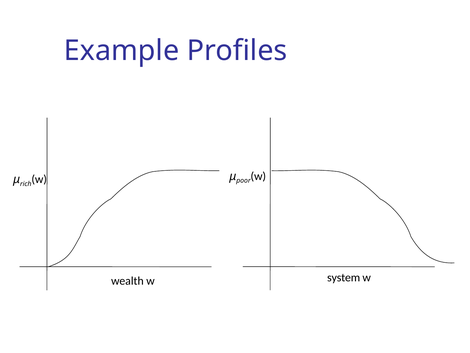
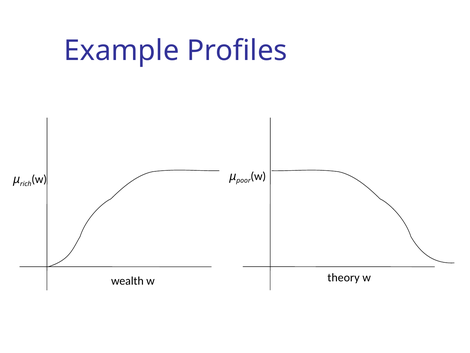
system: system -> theory (344, 277)
